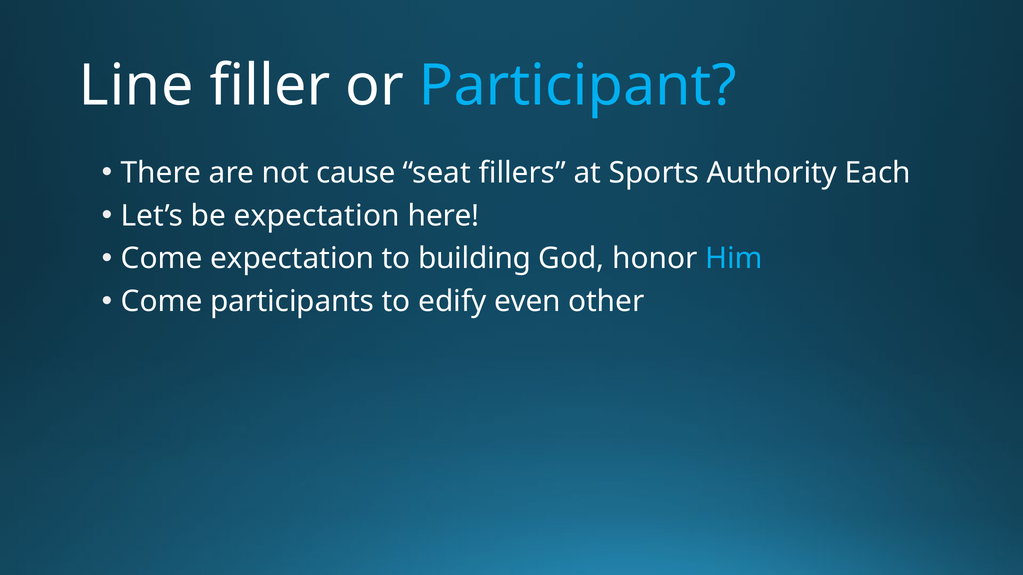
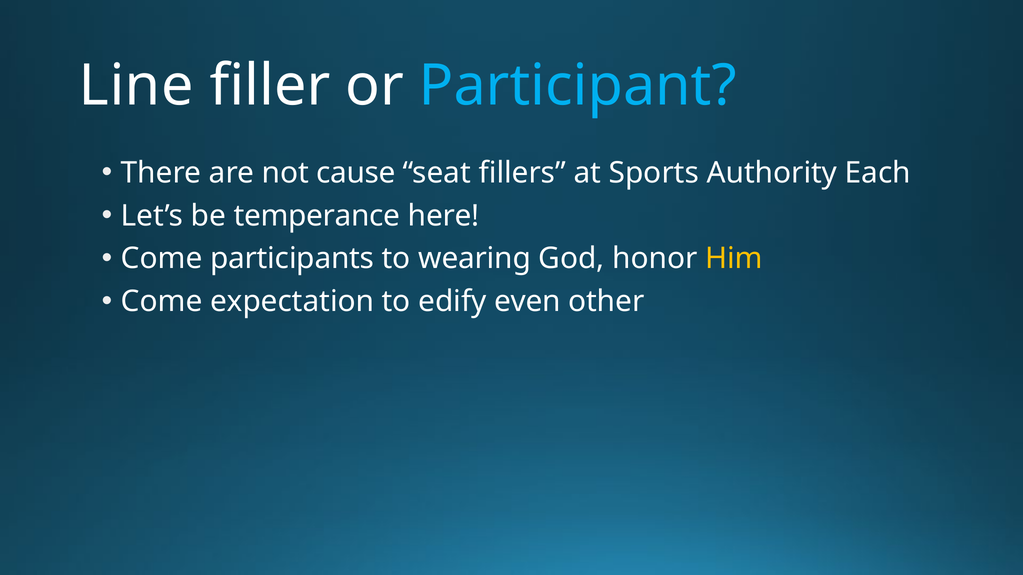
be expectation: expectation -> temperance (317, 216)
Come expectation: expectation -> participants (292, 259)
building: building -> wearing (475, 259)
Him colour: light blue -> yellow (734, 259)
participants: participants -> expectation (292, 302)
